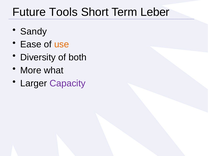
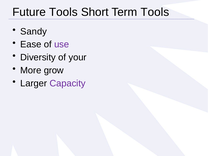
Term Leber: Leber -> Tools (155, 12)
use colour: orange -> purple (62, 44)
both: both -> your (78, 57)
what: what -> grow (54, 70)
